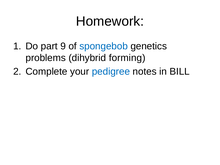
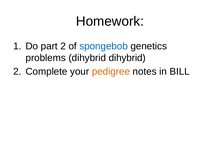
part 9: 9 -> 2 (63, 46)
dihybrid forming: forming -> dihybrid (127, 58)
pedigree colour: blue -> orange (111, 72)
